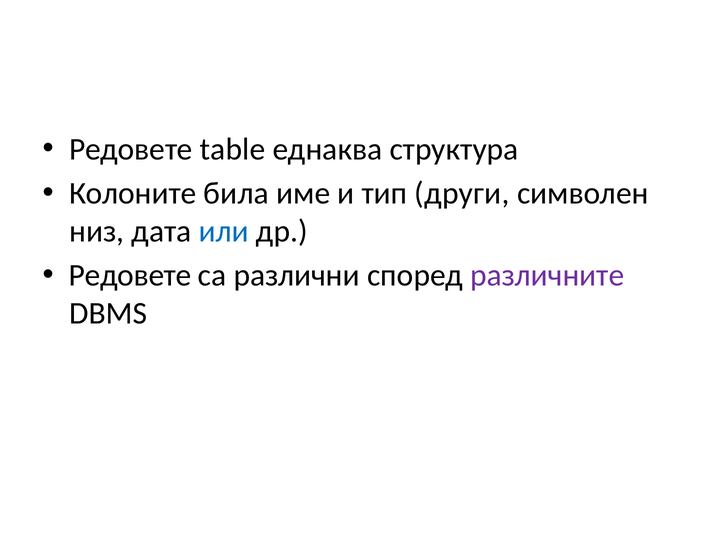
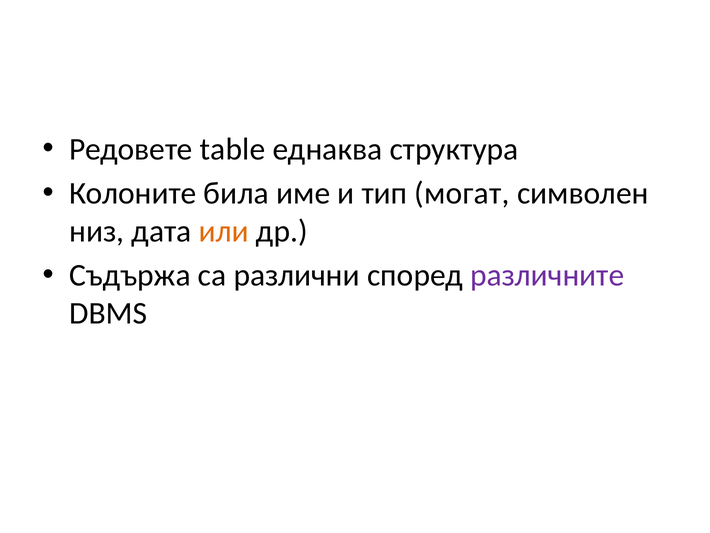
други: други -> могат (462, 193)
или colour: blue -> orange (224, 231)
Редовете: Редовете -> Съдържа (130, 275)
